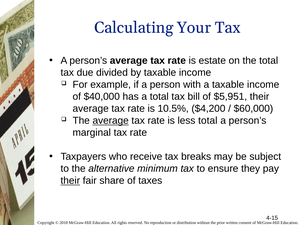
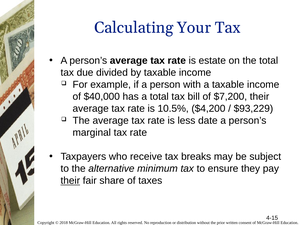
$5,951: $5,951 -> $7,200 (230, 97)
$60,000: $60,000 -> $93,229 (253, 109)
average underline: present -> none (111, 121)
less total: total -> date (208, 121)
